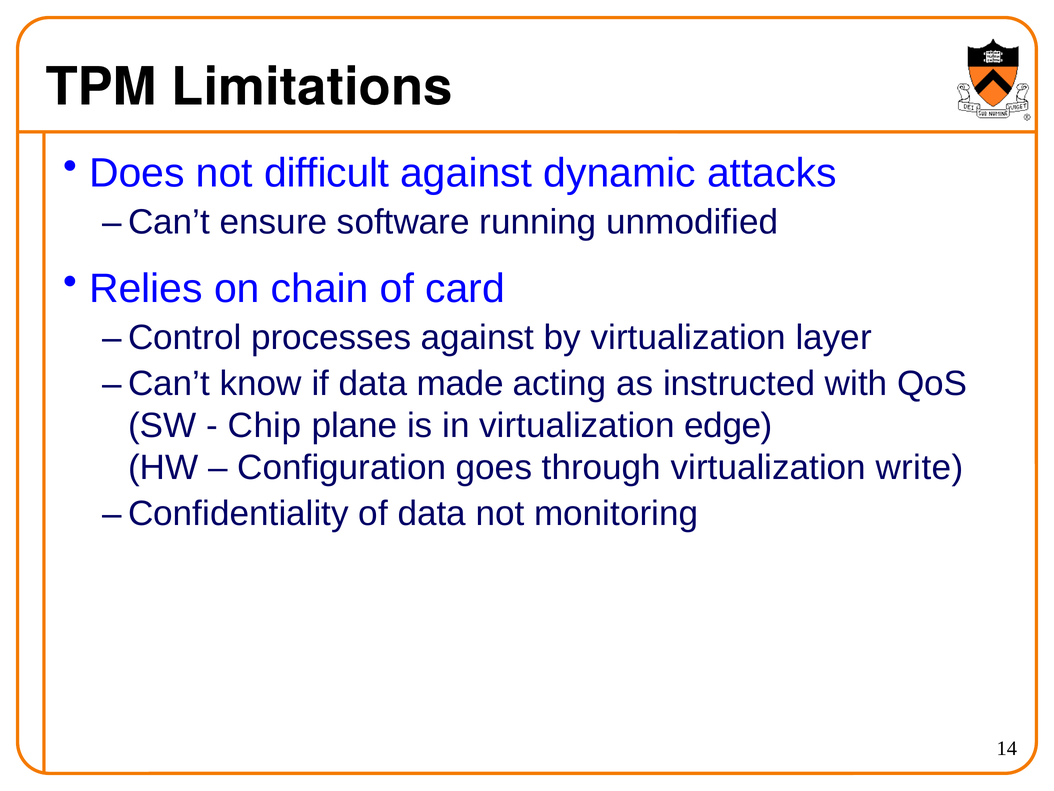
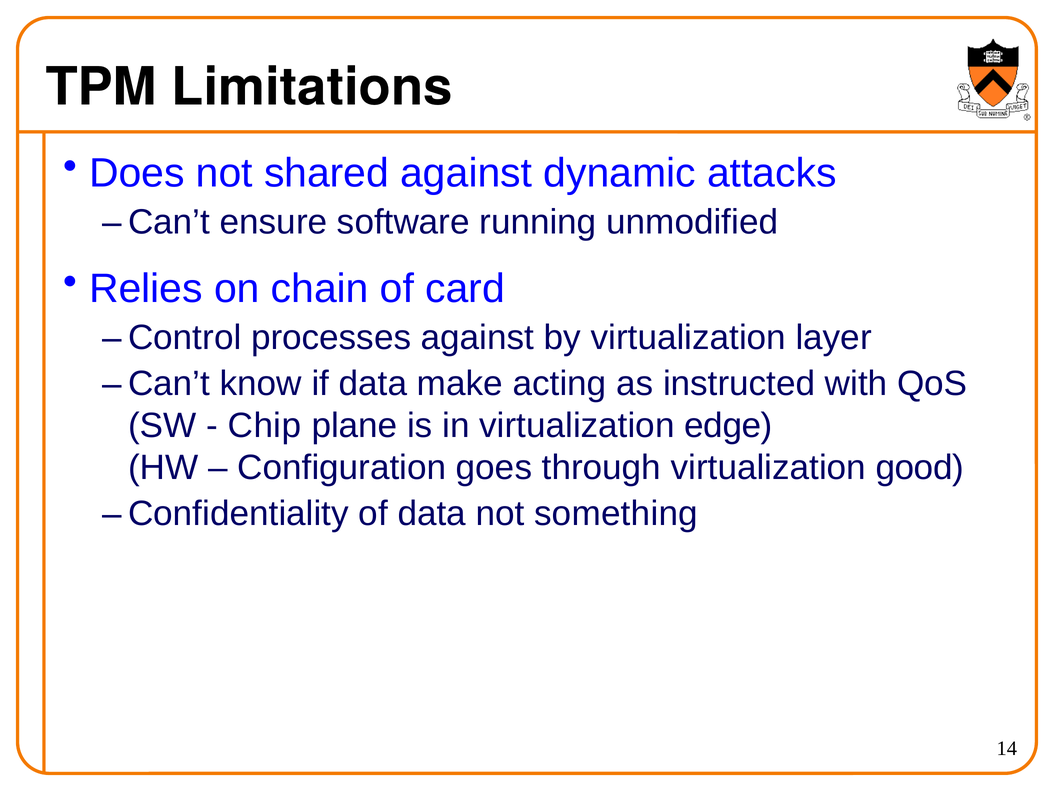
difficult: difficult -> shared (327, 173)
made: made -> make (460, 383)
write: write -> good (920, 468)
monitoring: monitoring -> something (616, 513)
